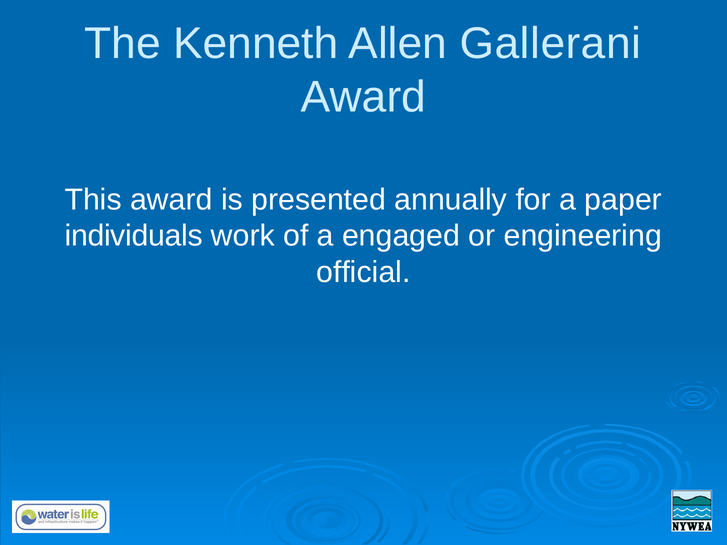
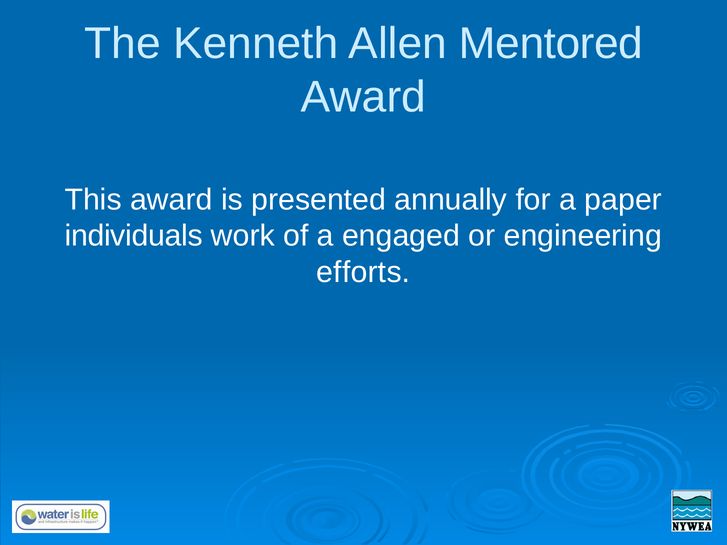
Gallerani: Gallerani -> Mentored (551, 44)
official: official -> efforts (363, 272)
